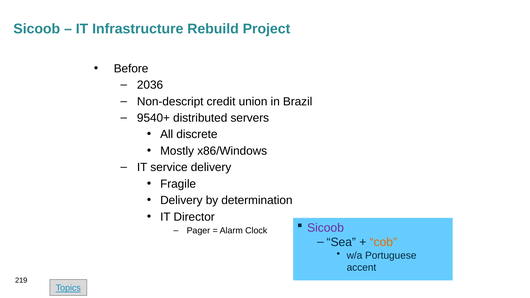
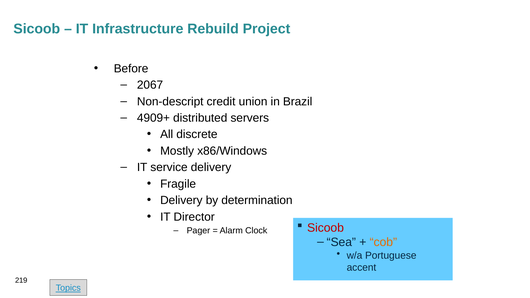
2036: 2036 -> 2067 (150, 85)
9540+: 9540+ -> 4909+ (153, 118)
Sicoob colour: purple -> red (326, 228)
